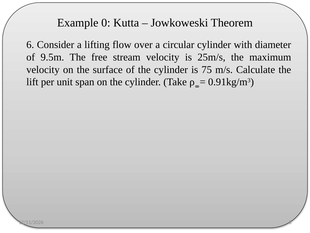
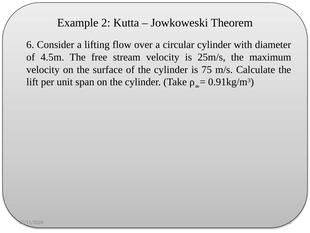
0: 0 -> 2 (106, 23)
9.5m: 9.5m -> 4.5m (52, 57)
